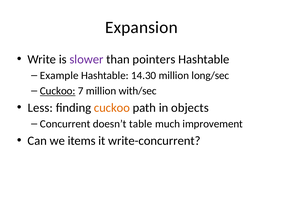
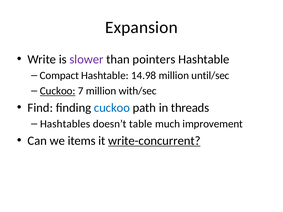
Example: Example -> Compact (59, 76)
14.30: 14.30 -> 14.98 (144, 76)
long/sec: long/sec -> until/sec (210, 76)
Less: Less -> Find (40, 108)
cuckoo colour: orange -> blue (112, 108)
objects: objects -> threads (190, 108)
Concurrent: Concurrent -> Hashtables (65, 124)
write-concurrent underline: none -> present (154, 141)
